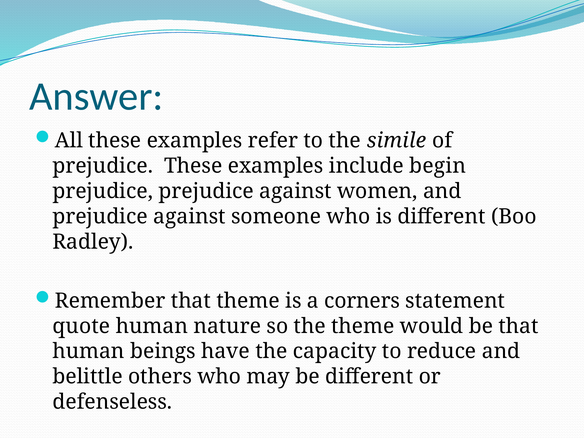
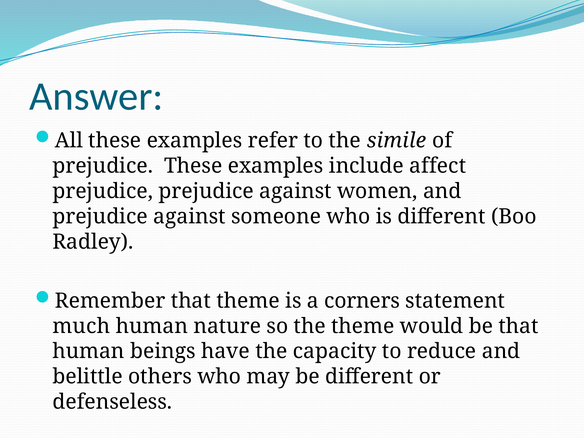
begin: begin -> affect (438, 166)
quote: quote -> much (81, 326)
